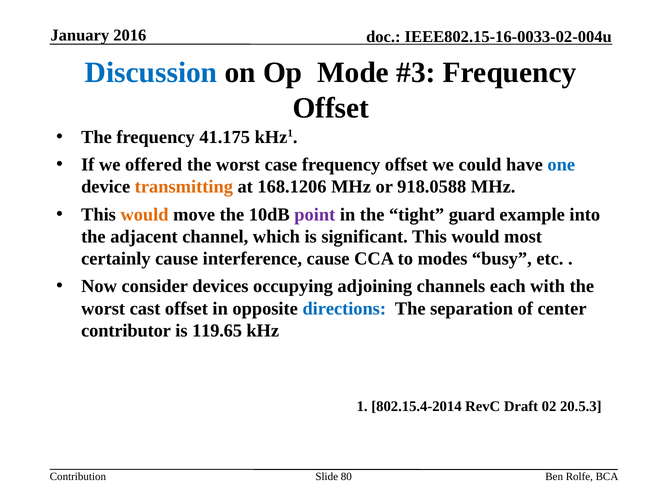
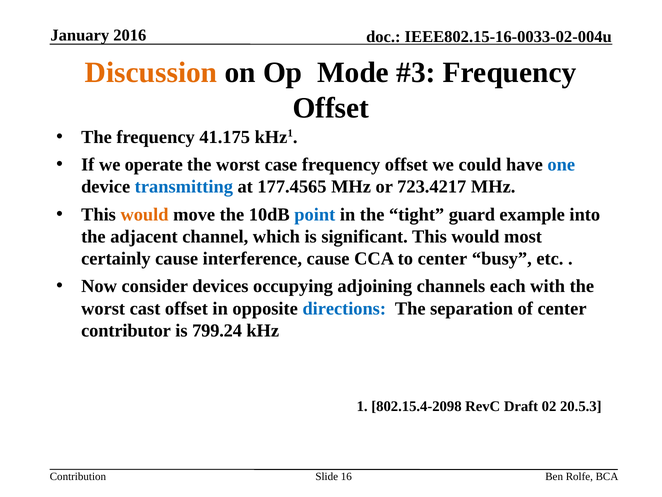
Discussion colour: blue -> orange (151, 73)
offered: offered -> operate (154, 165)
transmitting colour: orange -> blue (184, 187)
168.1206: 168.1206 -> 177.4565 (292, 187)
918.0588: 918.0588 -> 723.4217 (432, 187)
point colour: purple -> blue (315, 214)
to modes: modes -> center (442, 258)
119.65: 119.65 -> 799.24 (217, 330)
802.15.4-2014: 802.15.4-2014 -> 802.15.4-2098 (416, 406)
80: 80 -> 16 (346, 476)
